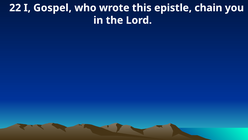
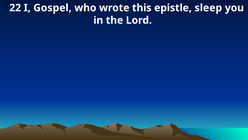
chain: chain -> sleep (208, 8)
